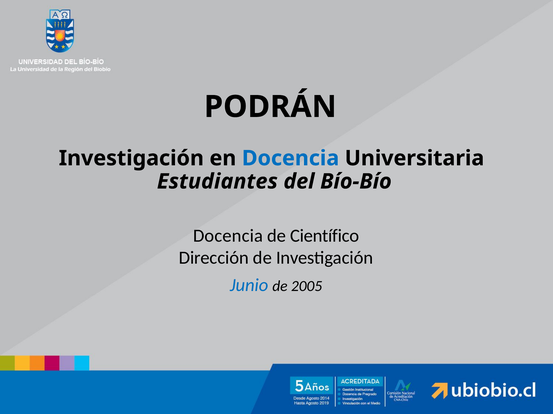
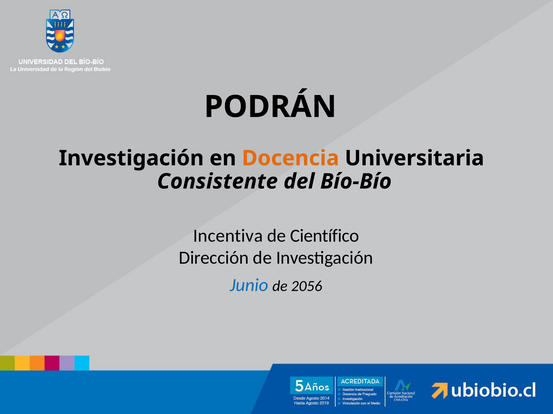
Docencia colour: blue -> orange (291, 159)
Estudiantes: Estudiantes -> Consistente (217, 182)
Docencia: Docencia -> Incentiva (228, 236)
2005: 2005 -> 2056 (307, 286)
